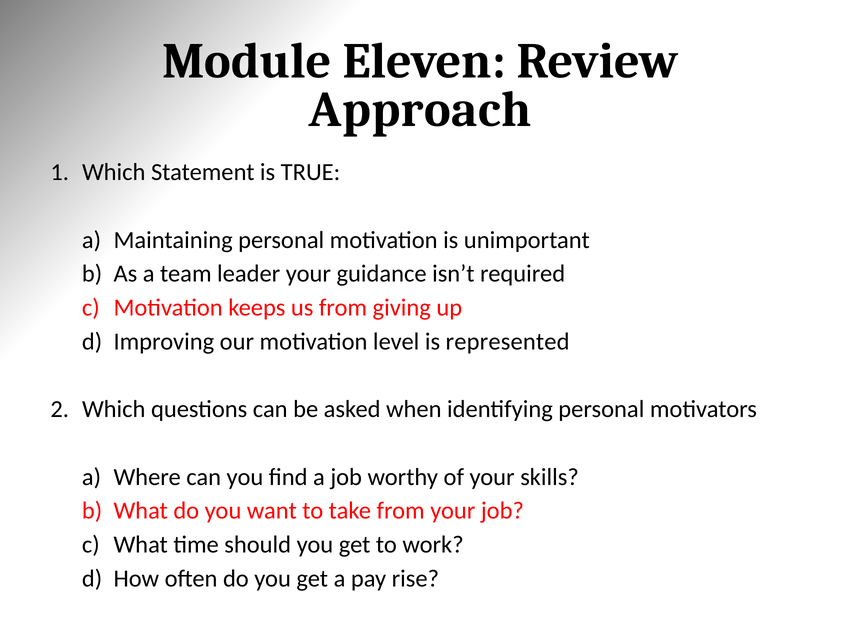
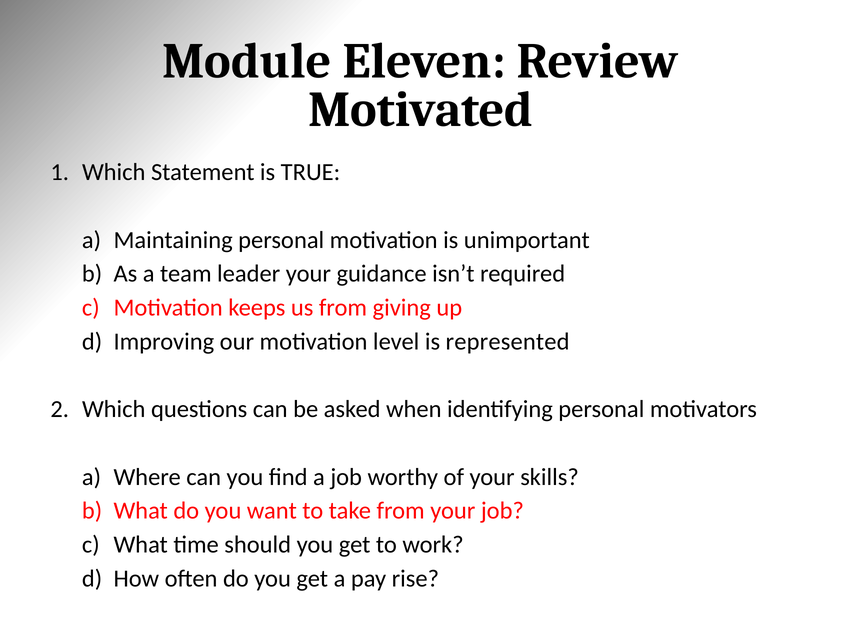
Approach: Approach -> Motivated (421, 109)
